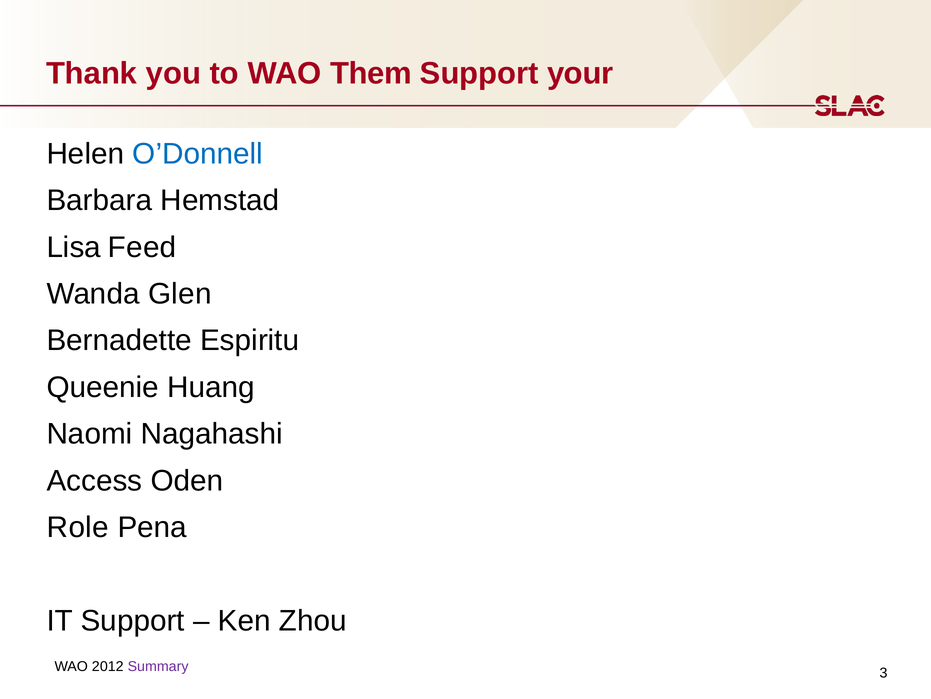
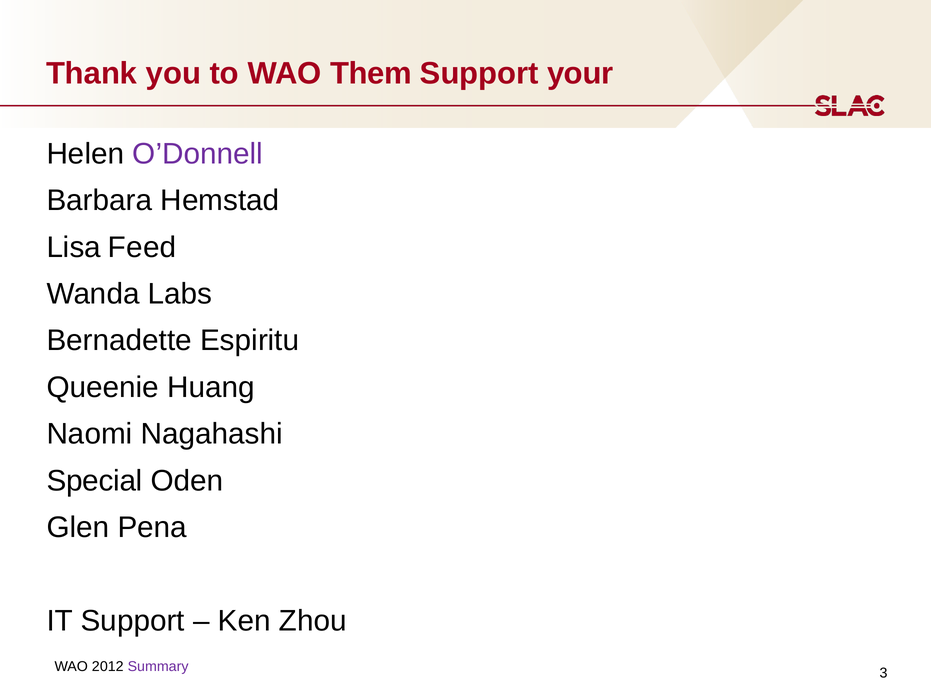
O’Donnell colour: blue -> purple (198, 154)
Glen: Glen -> Labs (180, 294)
Access: Access -> Special (95, 480)
Role: Role -> Glen (78, 527)
